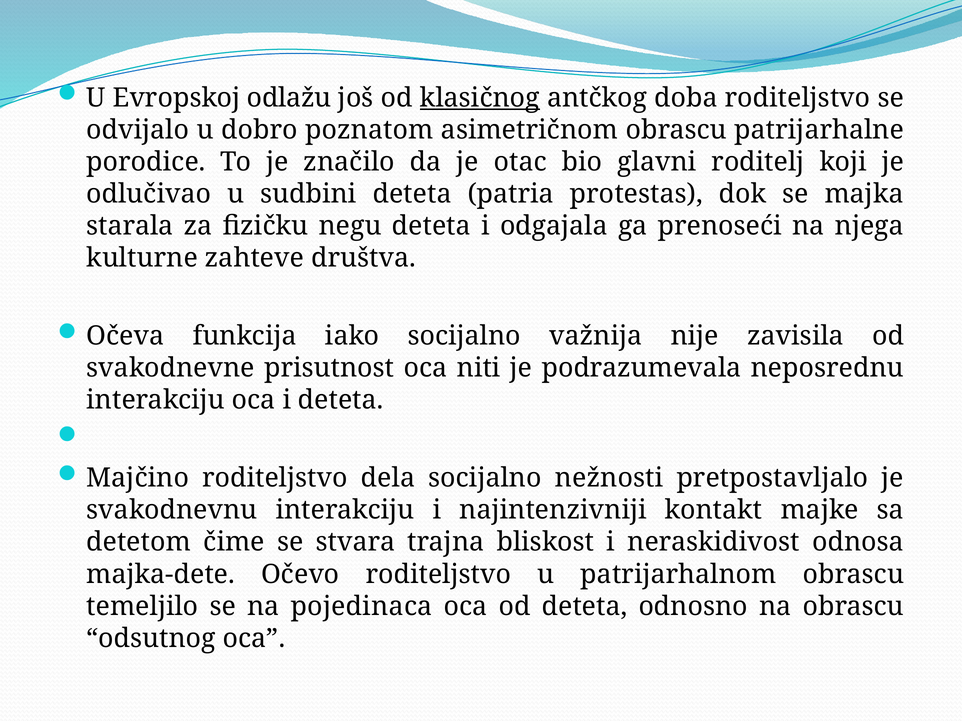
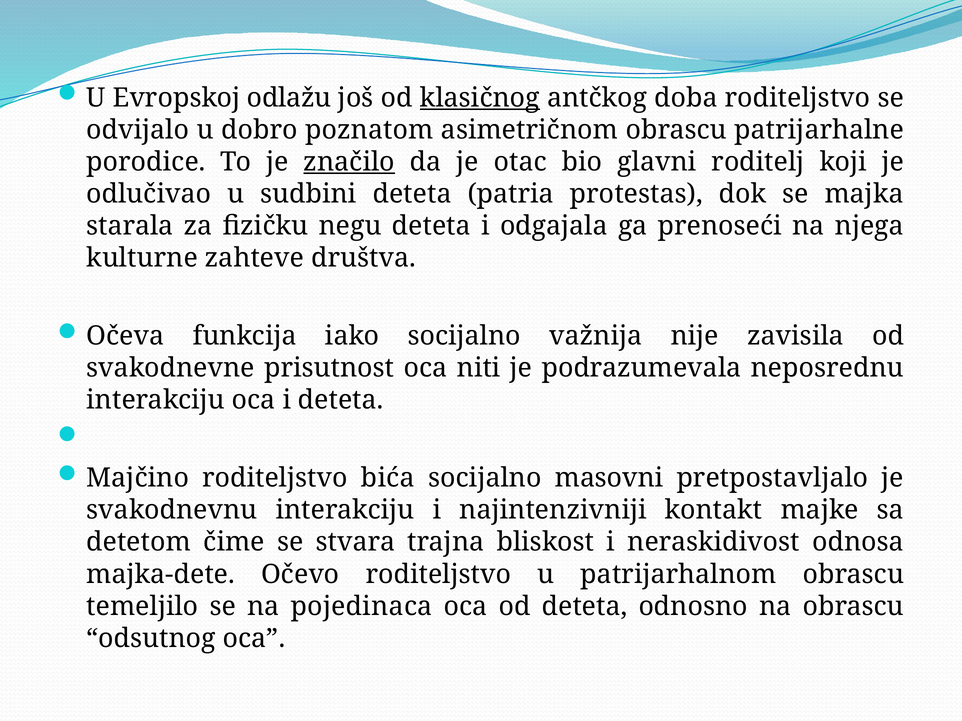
značilo underline: none -> present (349, 162)
dela: dela -> bića (388, 478)
nežnosti: nežnosti -> masovni (609, 478)
